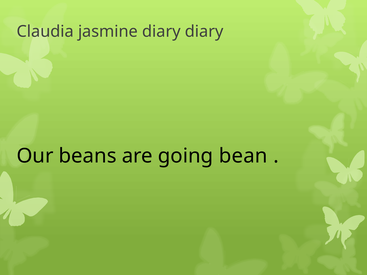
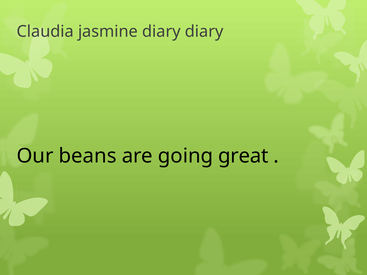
bean: bean -> great (243, 156)
